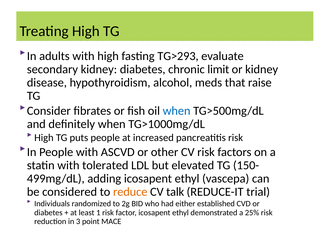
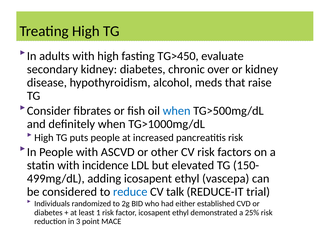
TG>293: TG>293 -> TG>450 (178, 56)
limit: limit -> over (218, 69)
tolerated: tolerated -> incidence (105, 165)
reduce colour: orange -> blue (130, 192)
